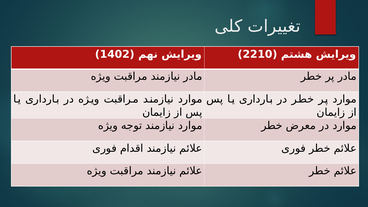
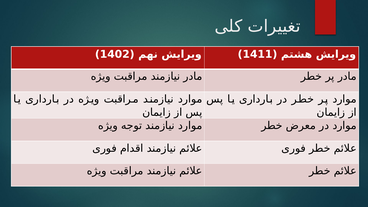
2210: 2210 -> 1411 (257, 54)
